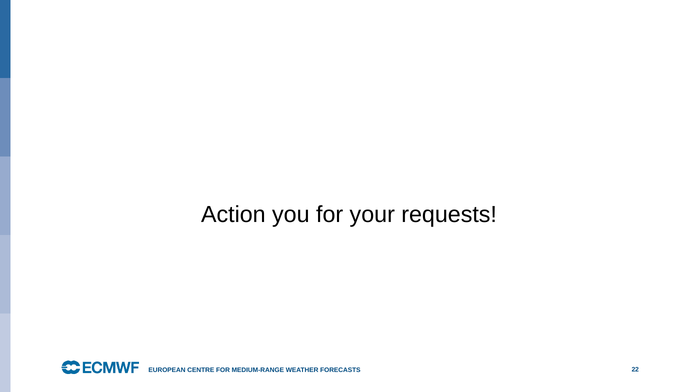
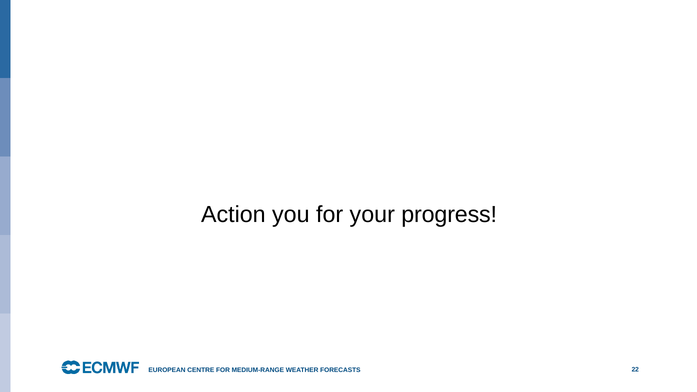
requests: requests -> progress (449, 215)
